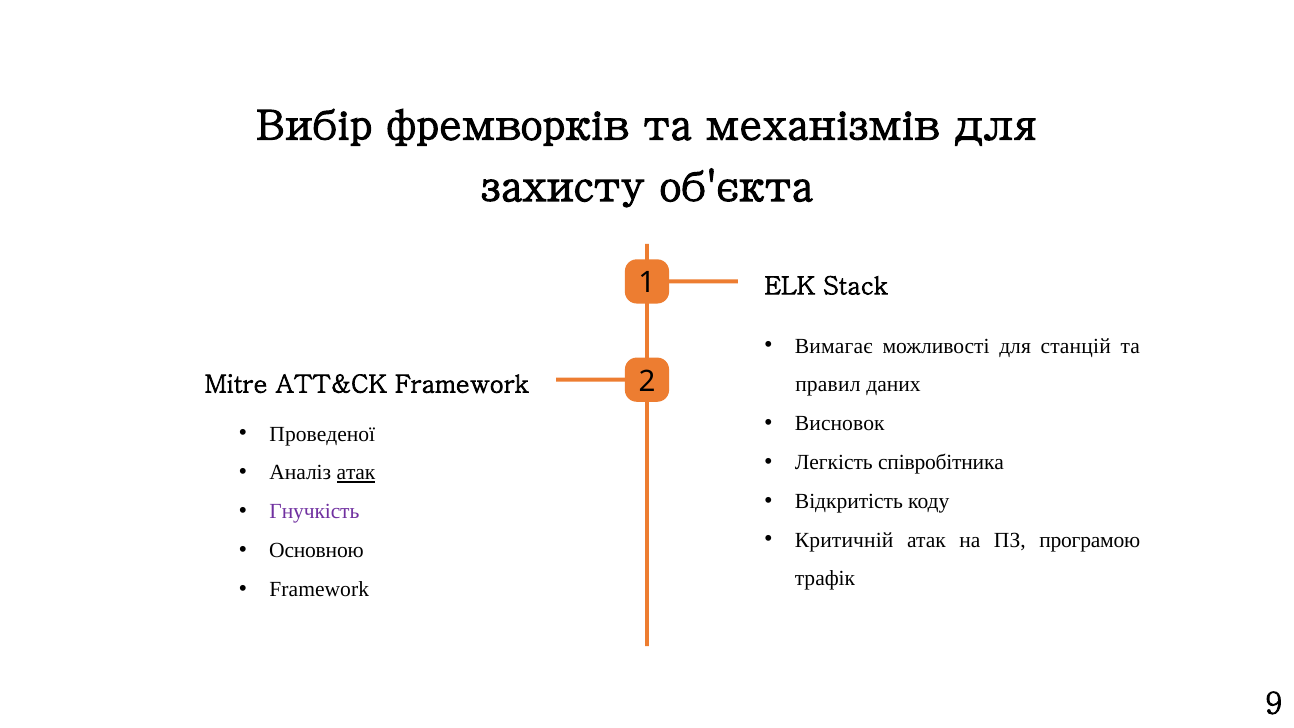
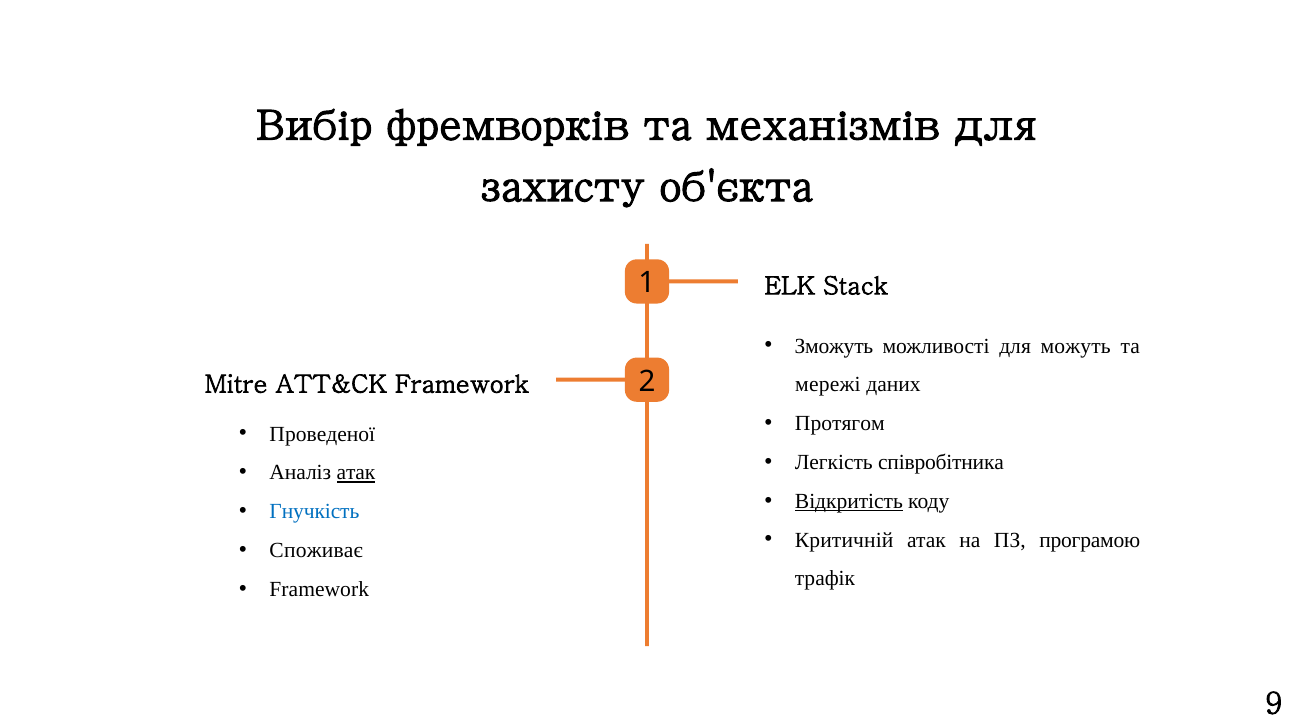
Вимагає: Вимагає -> Зможуть (834, 346)
станцій: станцій -> можуть (1076, 346)
правил: правил -> мережі (828, 385)
Висновок: Висновок -> Протягом (840, 424)
Відкритість underline: none -> present (849, 501)
Гнучкість colour: purple -> blue (314, 511)
Основною: Основною -> Споживає (316, 550)
